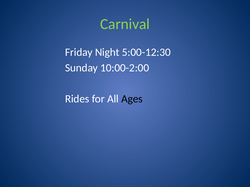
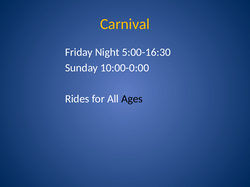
Carnival colour: light green -> yellow (125, 24)
5:00-12:30: 5:00-12:30 -> 5:00-16:30 (146, 52)
10:00-2:00: 10:00-2:00 -> 10:00-0:00 (125, 68)
